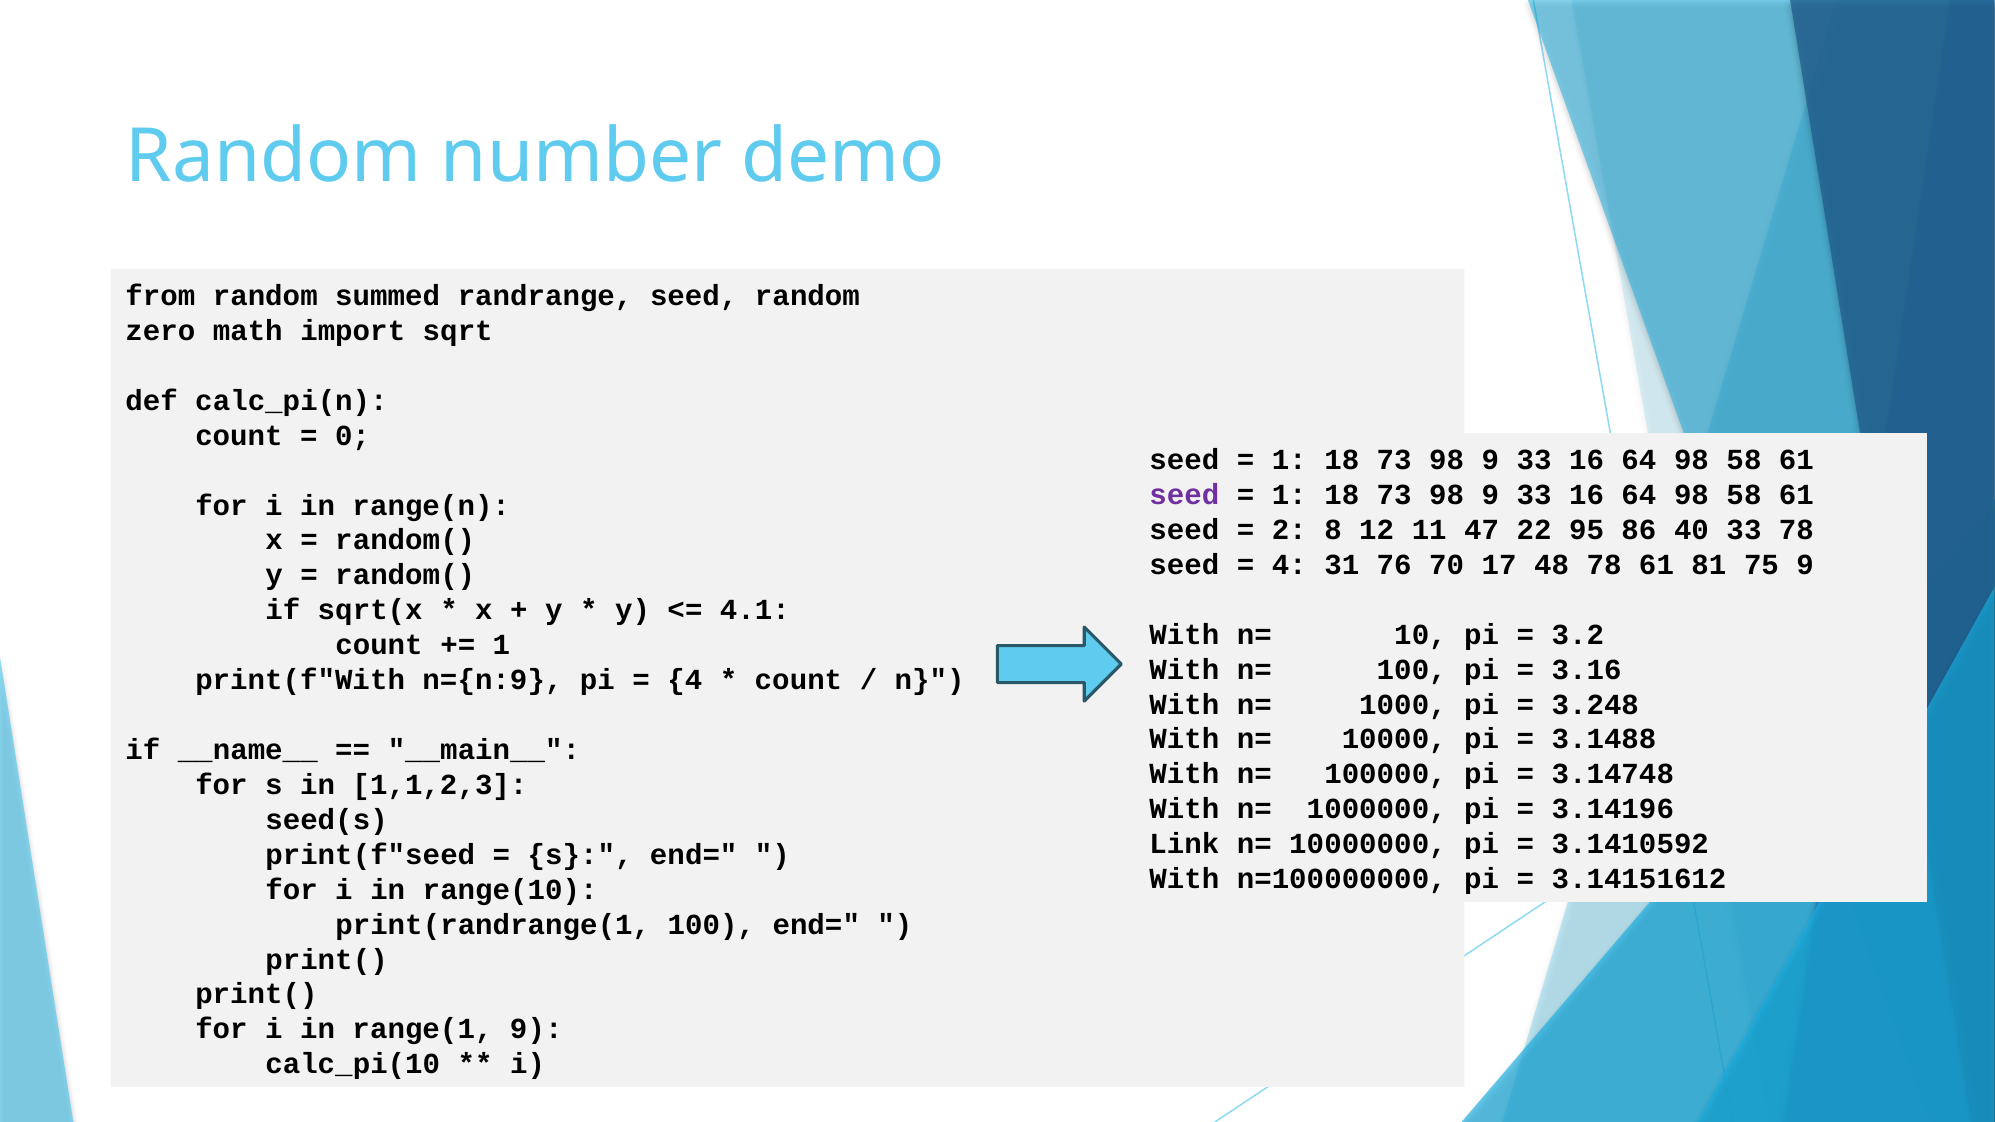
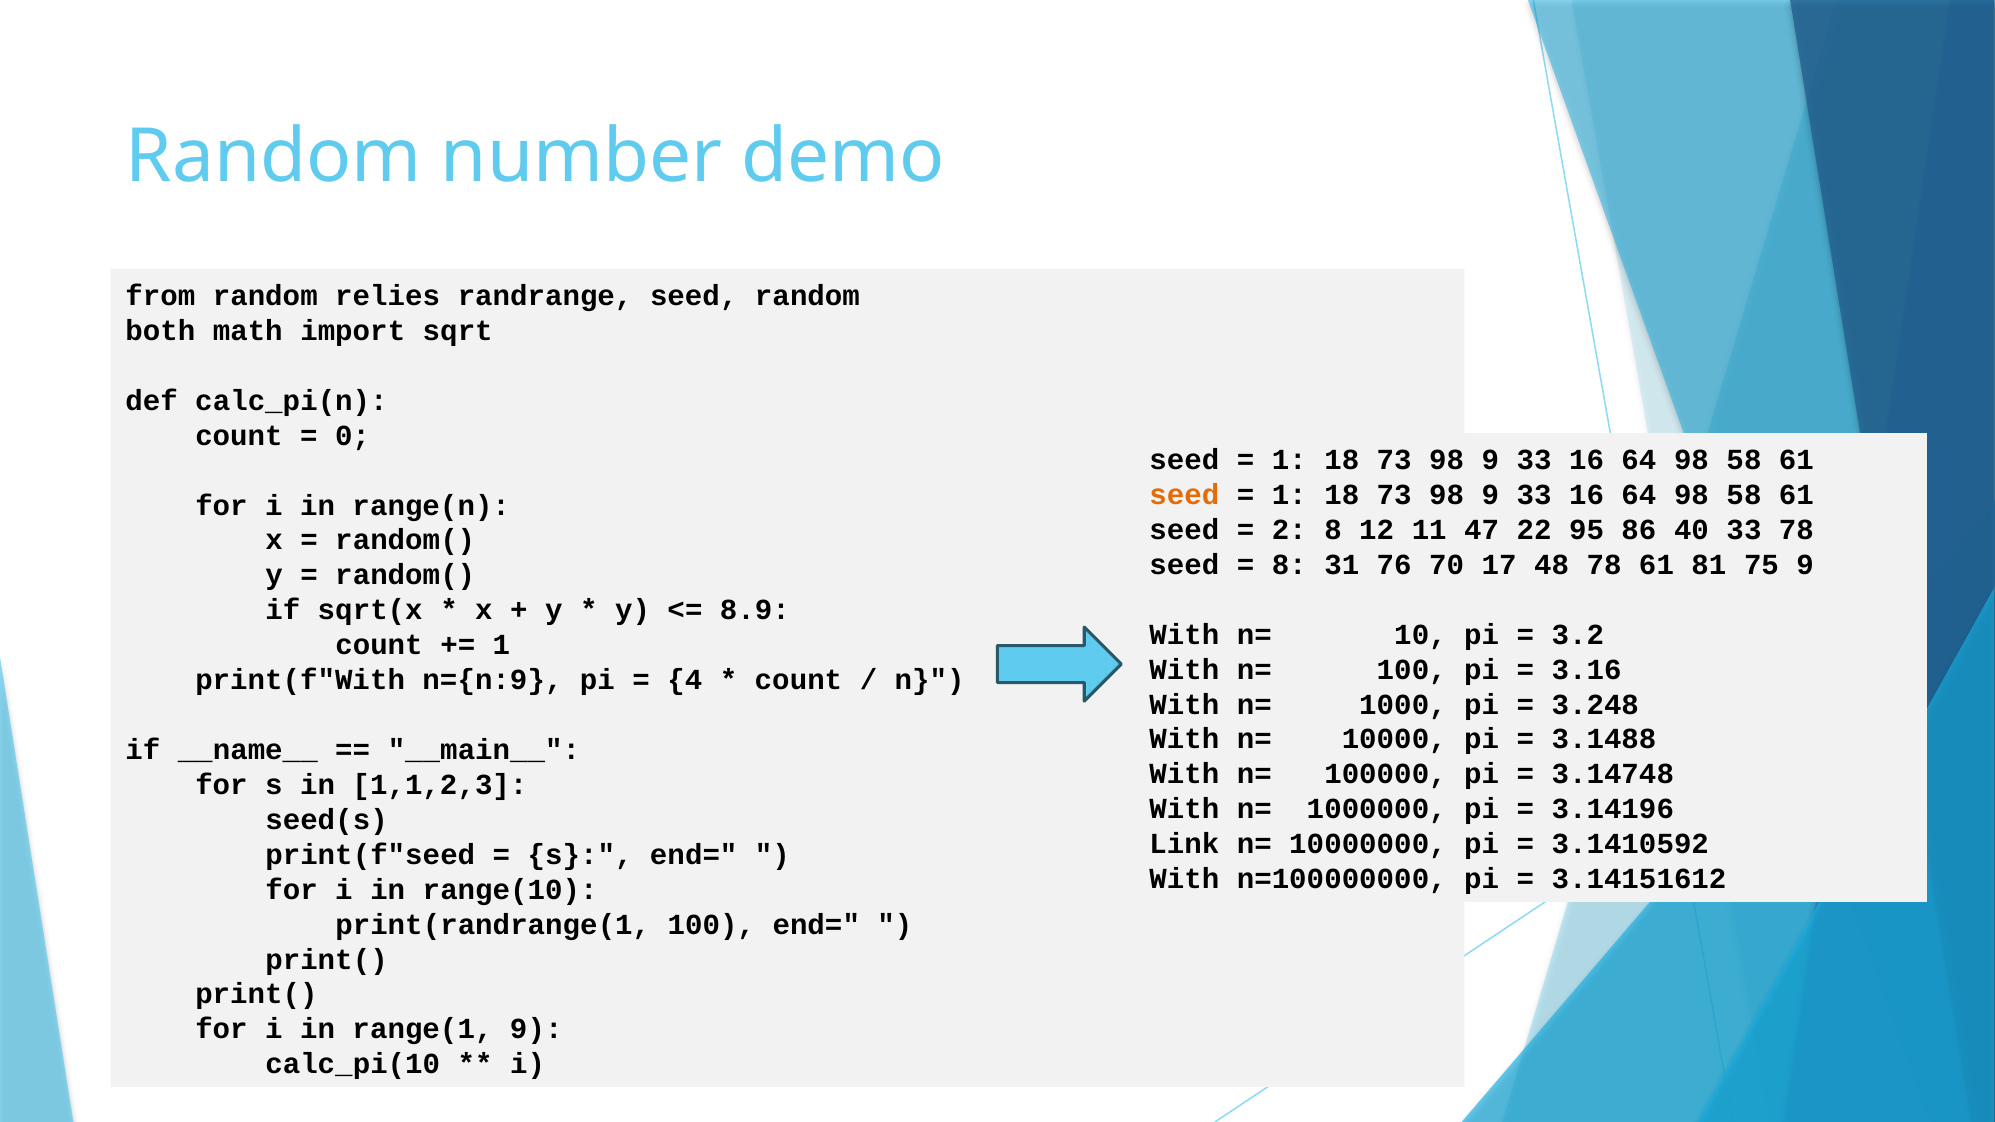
summed: summed -> relies (388, 296)
zero: zero -> both (160, 331)
seed colour: purple -> orange (1184, 495)
4: 4 -> 8 (1289, 565)
4.1: 4.1 -> 8.9 (755, 610)
